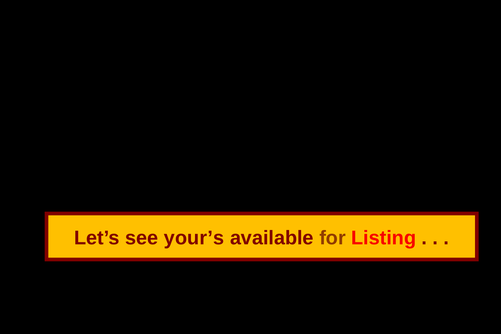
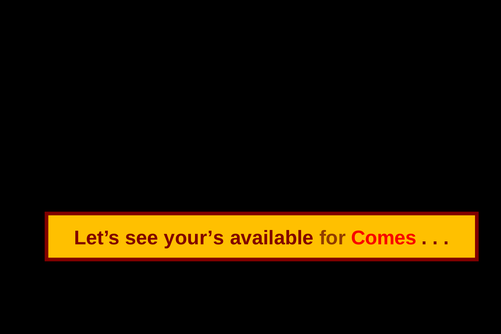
Listing: Listing -> Comes (384, 238)
